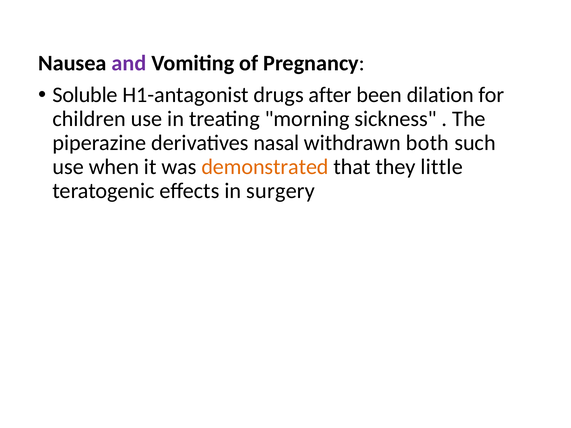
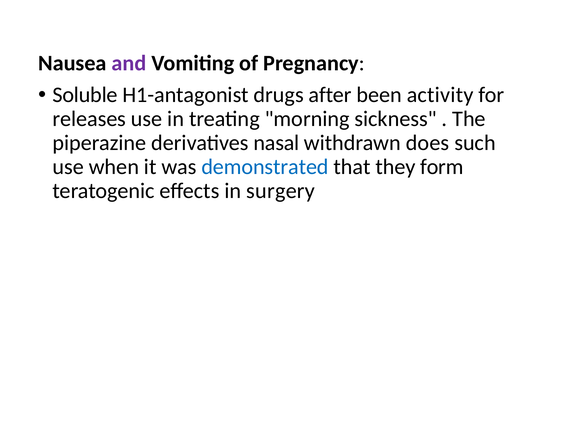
dilation: dilation -> activity (440, 95)
children: children -> releases (89, 119)
both: both -> does (427, 143)
demonstrated colour: orange -> blue (265, 167)
little: little -> form (442, 167)
